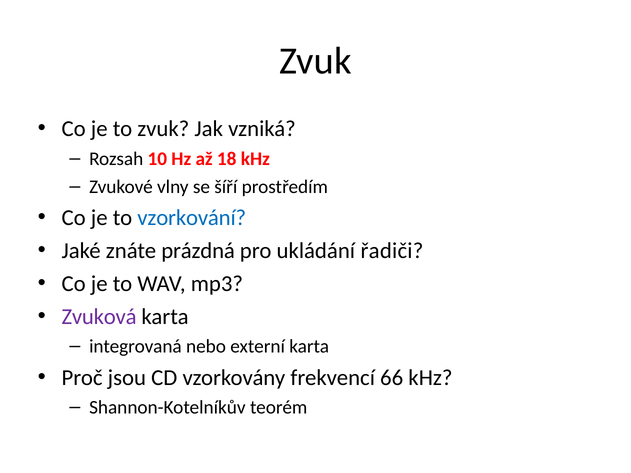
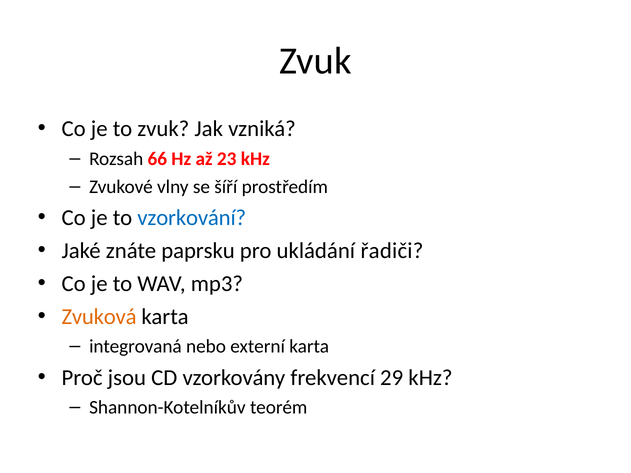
10: 10 -> 66 (157, 159)
18: 18 -> 23 (227, 159)
prázdná: prázdná -> paprsku (198, 251)
Zvuková colour: purple -> orange (99, 317)
66: 66 -> 29 (392, 378)
